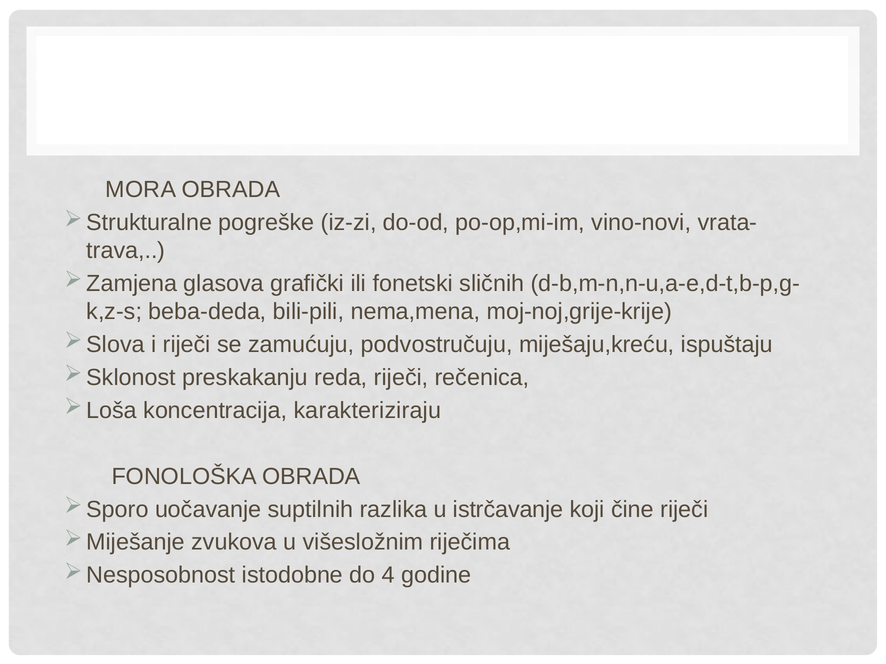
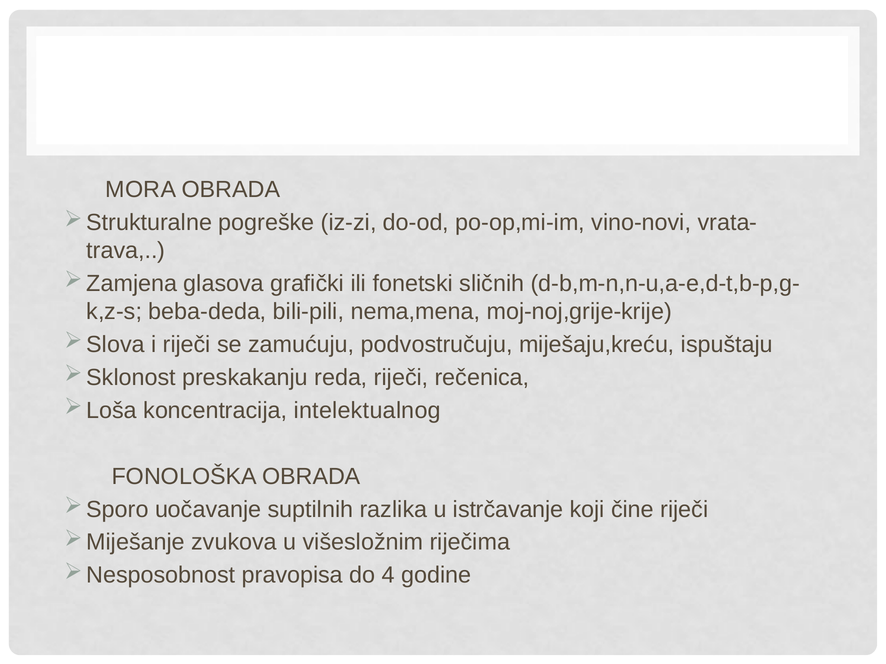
karakteriziraju: karakteriziraju -> intelektualnog (367, 411)
istodobne: istodobne -> pravopisa (292, 576)
